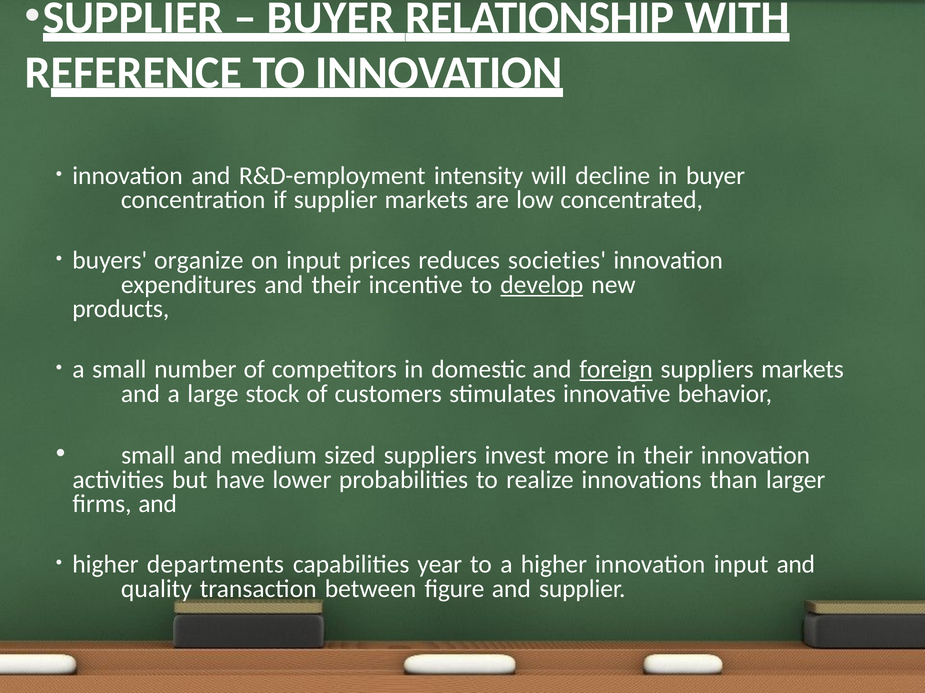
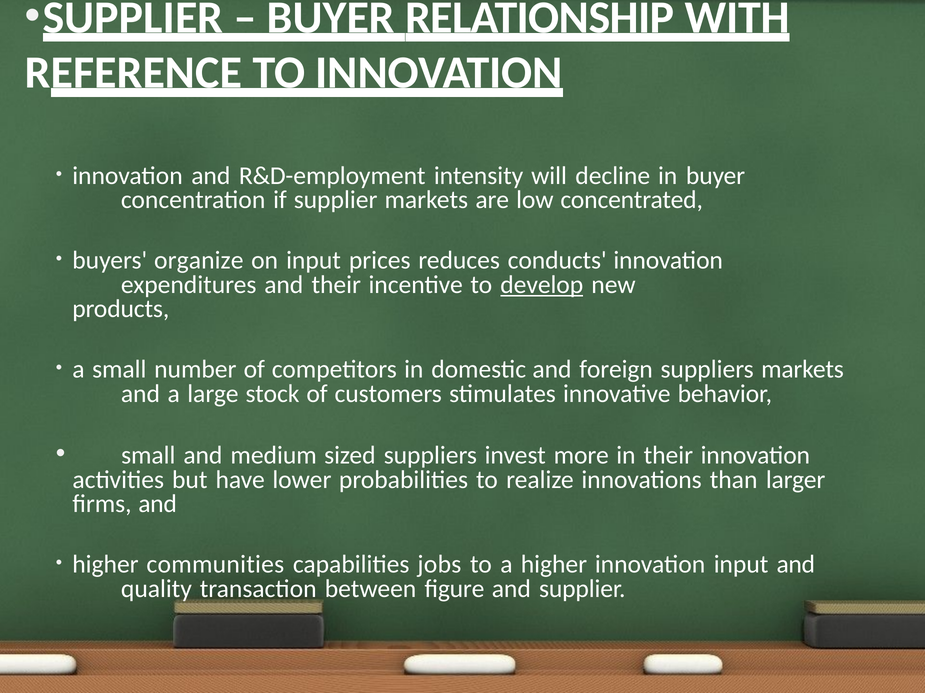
societies: societies -> conducts (557, 260)
foreign underline: present -> none (616, 369)
departments: departments -> communities (215, 564)
year: year -> jobs (439, 564)
